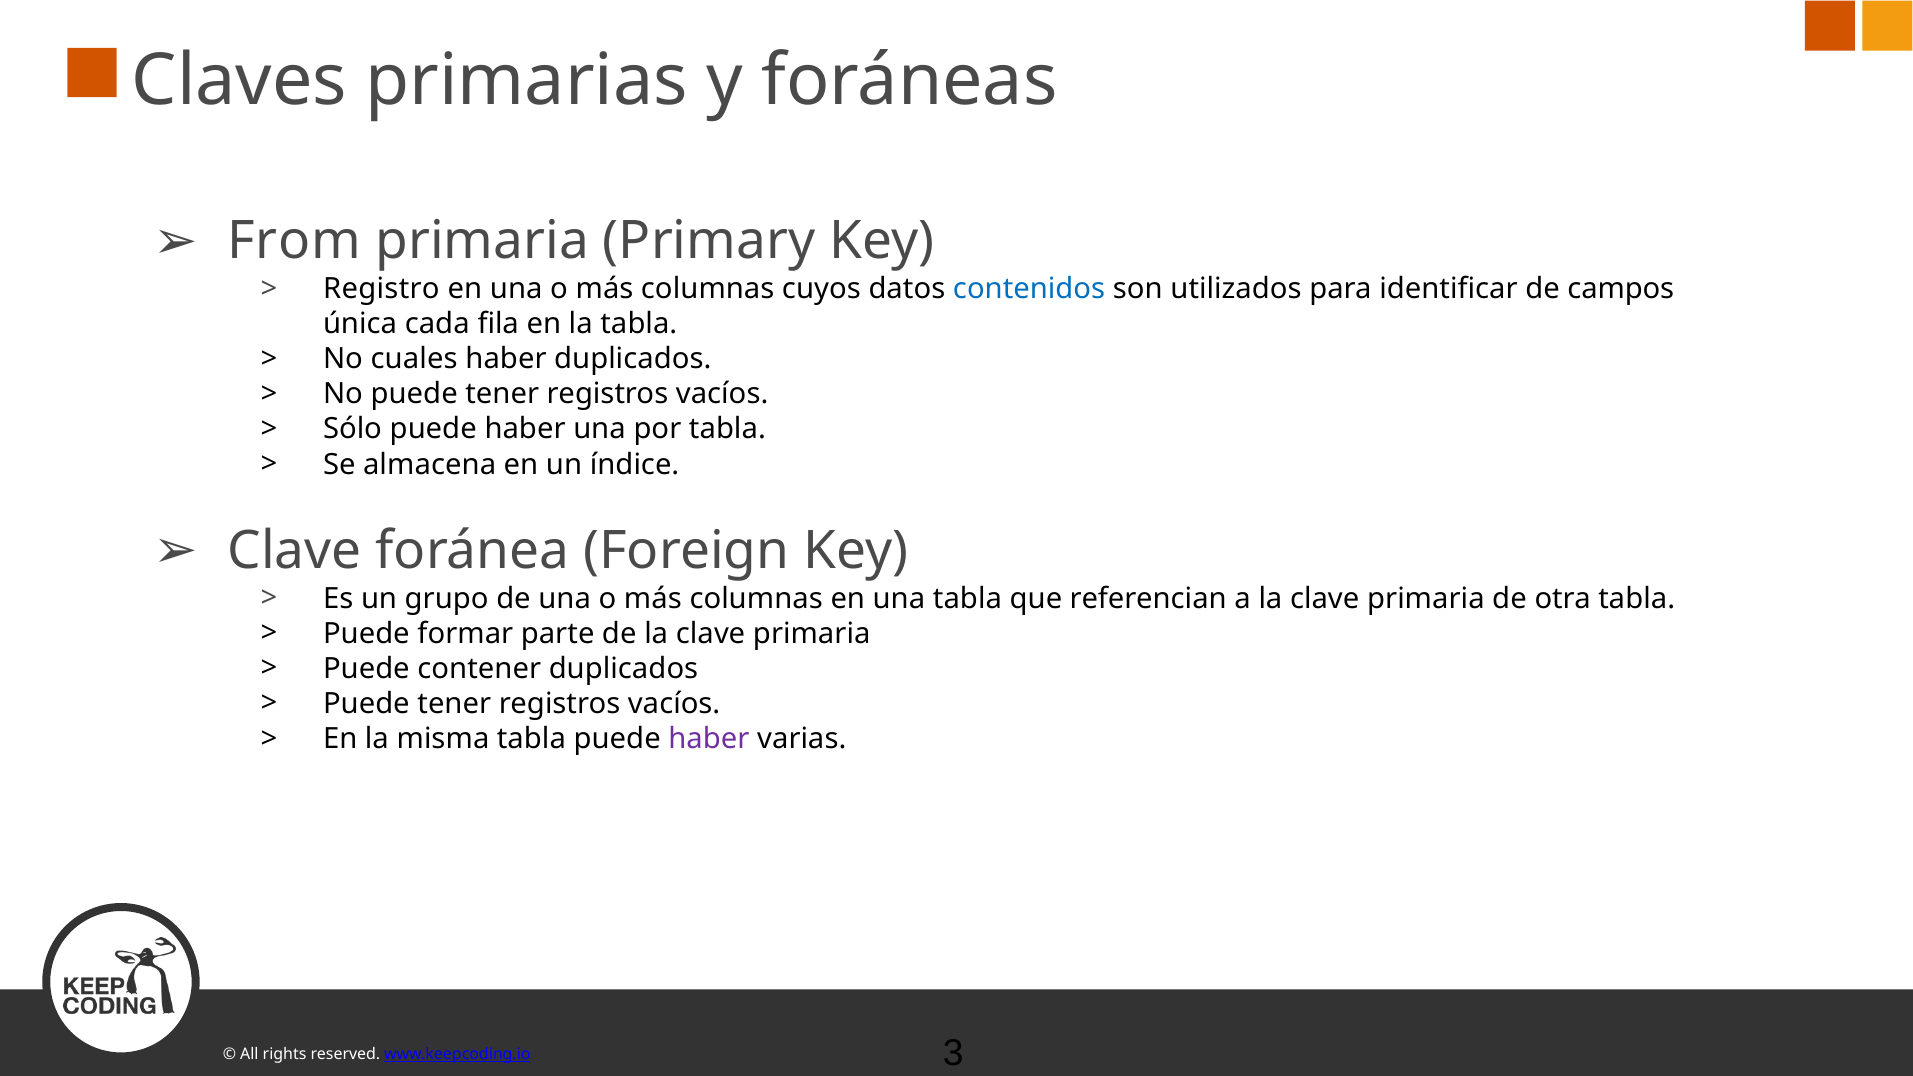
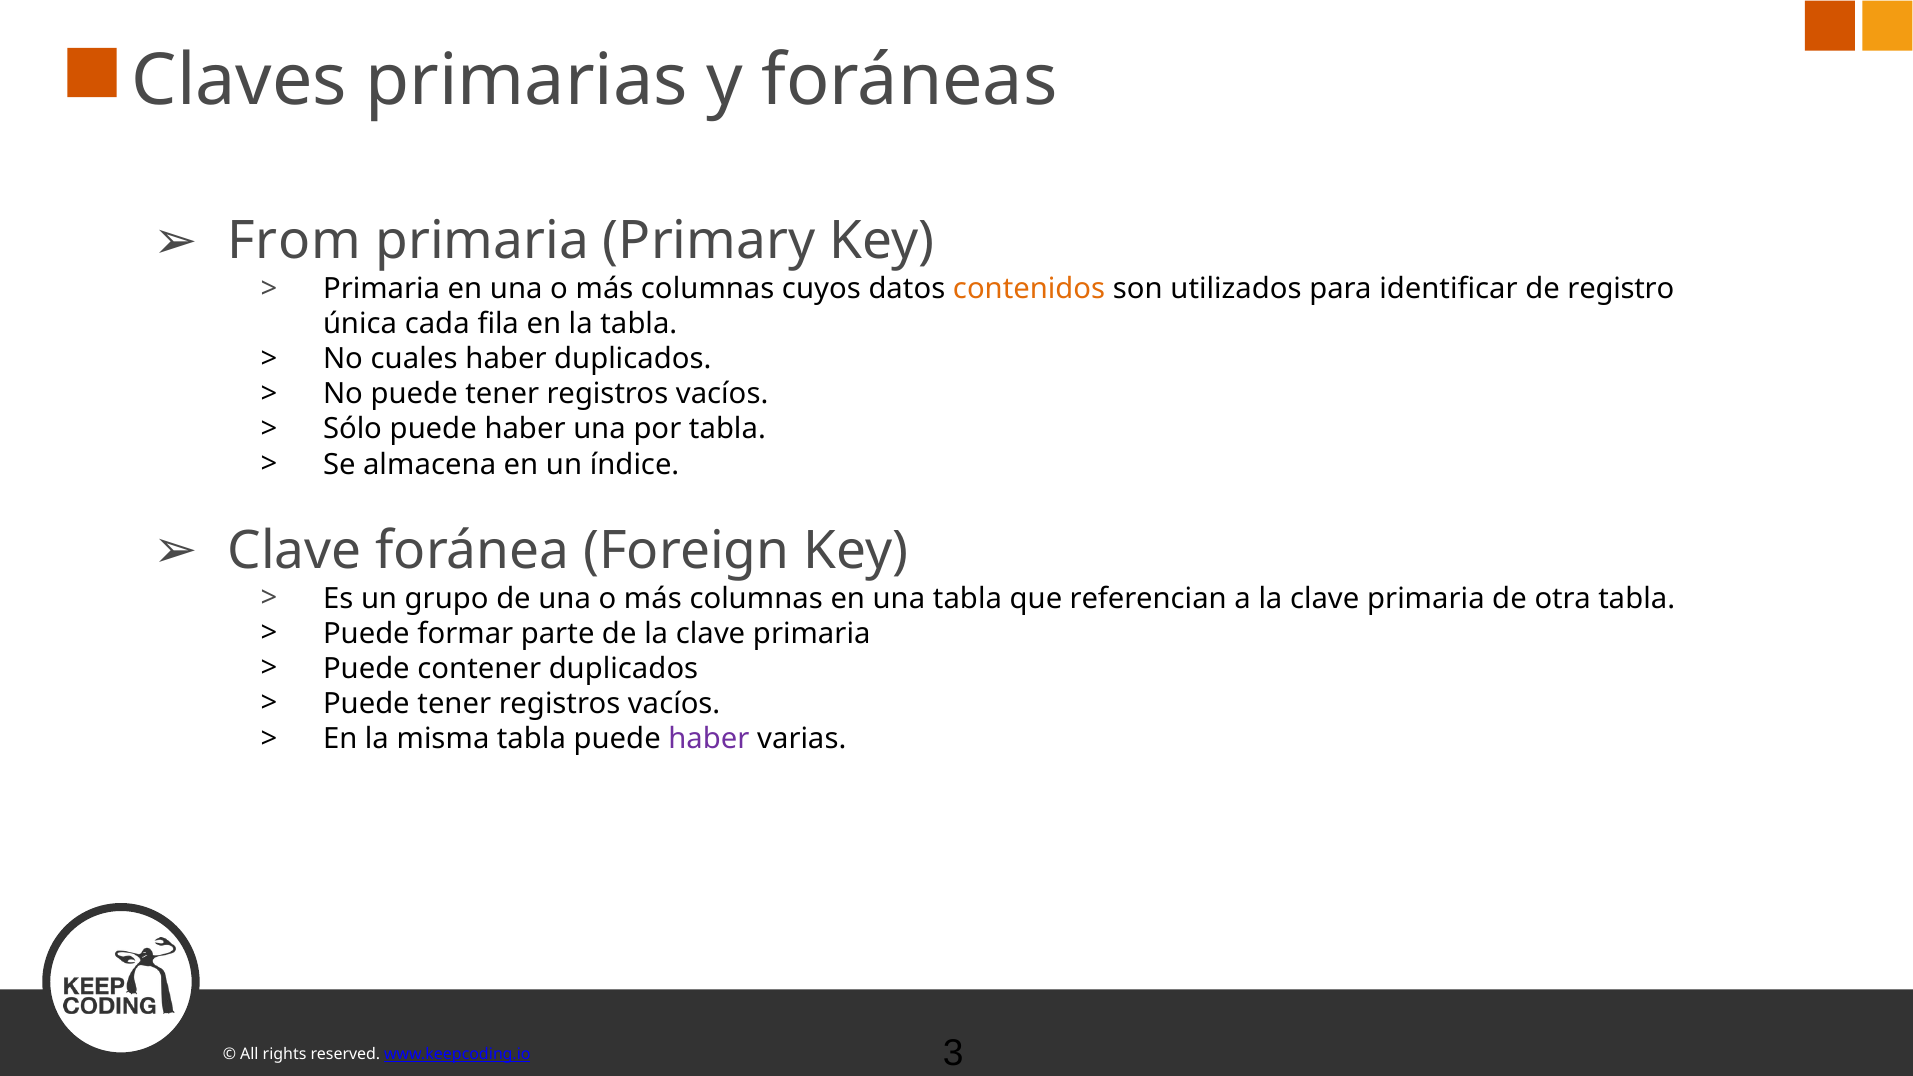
Registro: Registro -> Primaria (382, 289)
contenidos colour: blue -> orange (1029, 289)
campos: campos -> registro (1621, 289)
